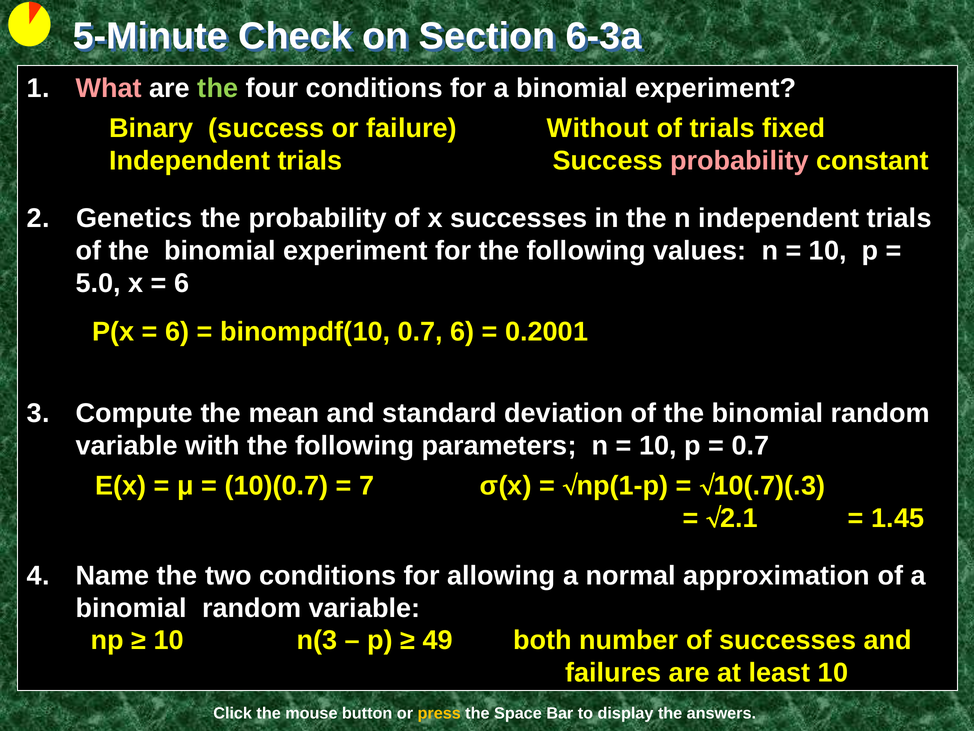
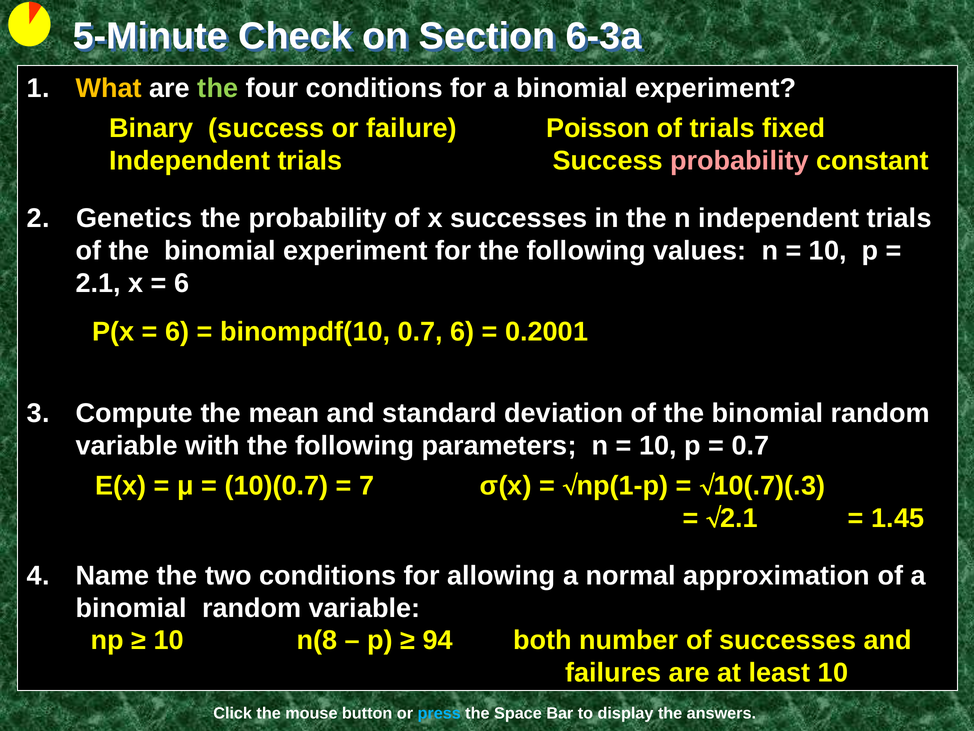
What colour: pink -> yellow (109, 88)
Without: Without -> Poisson (598, 128)
5.0: 5.0 -> 2.1 (98, 283)
n(3: n(3 -> n(8 (317, 640)
49: 49 -> 94 (438, 640)
press colour: yellow -> light blue (439, 713)
